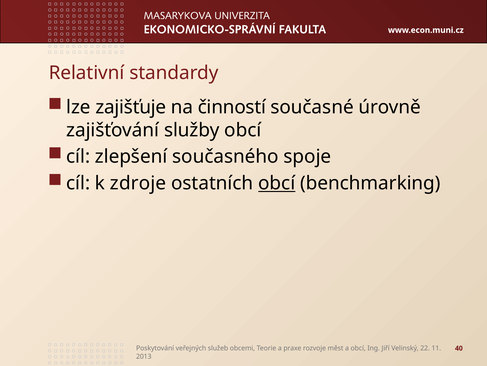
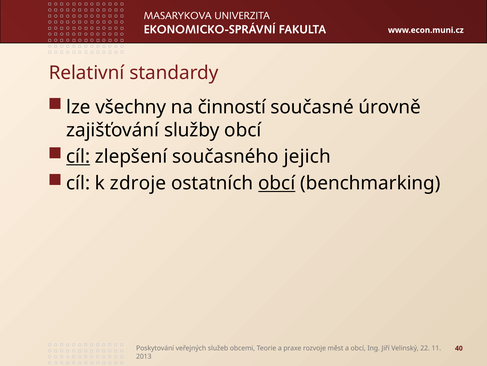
zajišťuje: zajišťuje -> všechny (131, 107)
cíl underline: none -> present (78, 156)
spoje: spoje -> jejich (307, 156)
